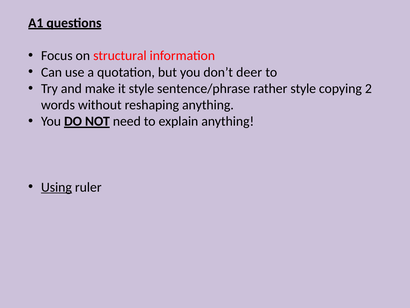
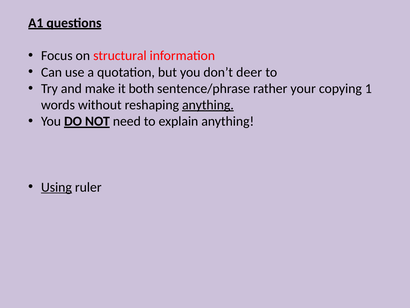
it style: style -> both (141, 88)
rather style: style -> your (303, 88)
2: 2 -> 1 (368, 88)
anything underline: none -> present (208, 105)
